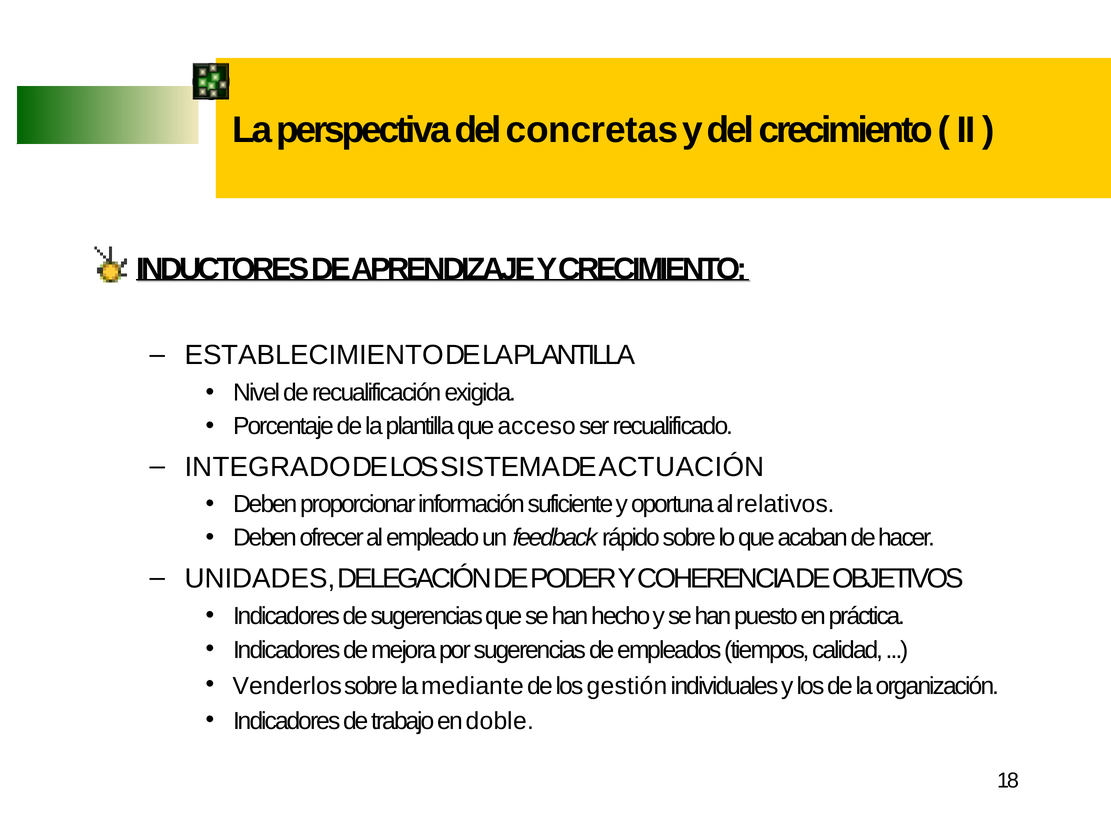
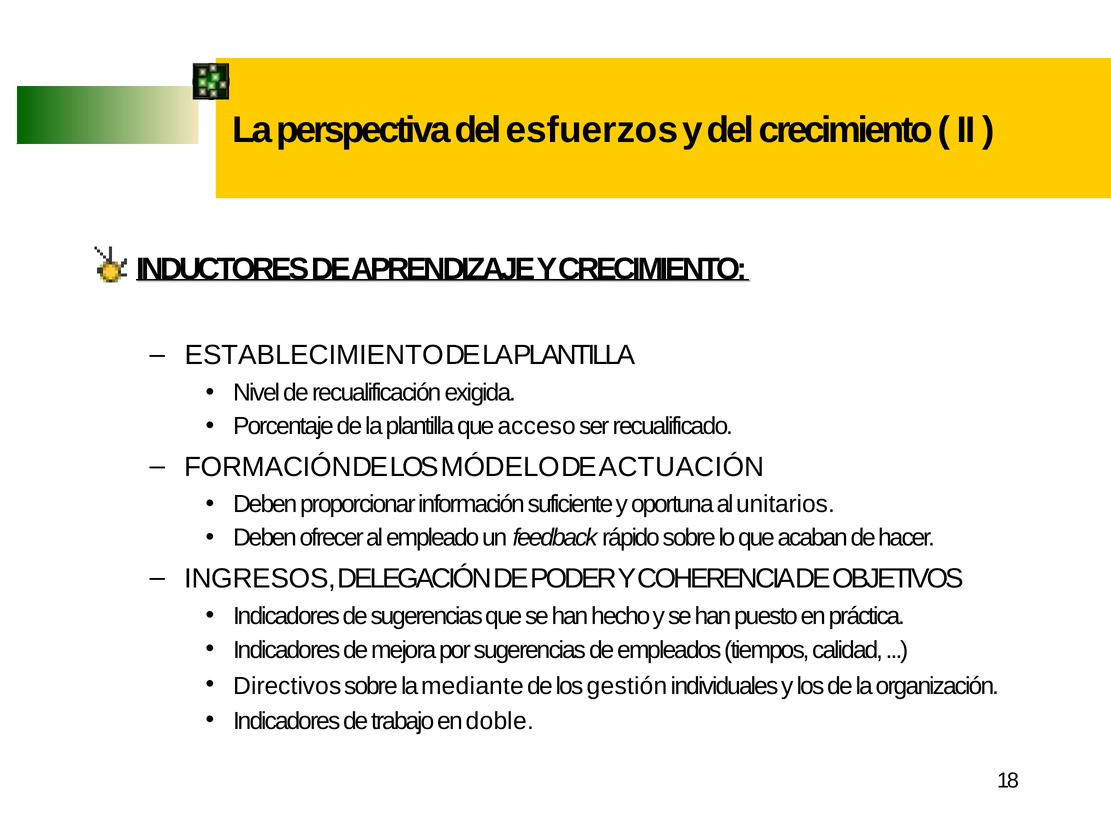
concretas: concretas -> esfuerzos (592, 130)
INTEGRADO: INTEGRADO -> FORMACIÓN (268, 467)
SISTEMA: SISTEMA -> MÓDELO (500, 467)
relativos: relativos -> unitarios (786, 504)
UNIDADES: UNIDADES -> INGRESOS (260, 579)
Venderlos: Venderlos -> Directivos (287, 686)
